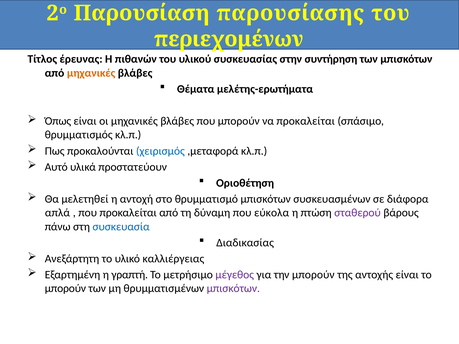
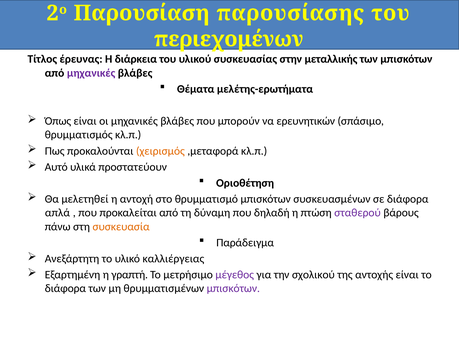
πιθανών: πιθανών -> διάρκεια (136, 59)
συντήρηση: συντήρηση -> μεταλλικής (331, 59)
μηχανικές colour: orange -> purple (91, 73)
να προκαλείται: προκαλείται -> ερευνητικών (306, 121)
χειρισμός colour: blue -> orange (160, 151)
εύκολα: εύκολα -> δηλαδή (272, 213)
συσκευασία colour: blue -> orange (121, 227)
Διαδικασίας: Διαδικασίας -> Παράδειγμα (245, 243)
την μπορούν: μπορούν -> σχολικού (313, 275)
μπορούν: μπορούν -> διάφορα (65, 289)
